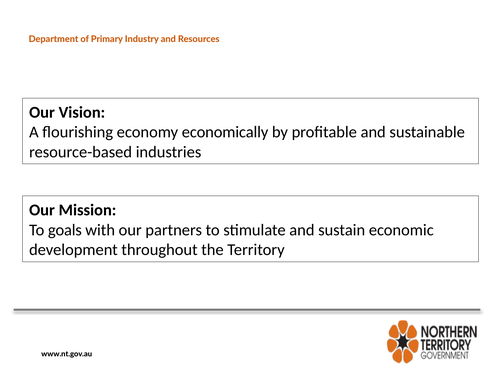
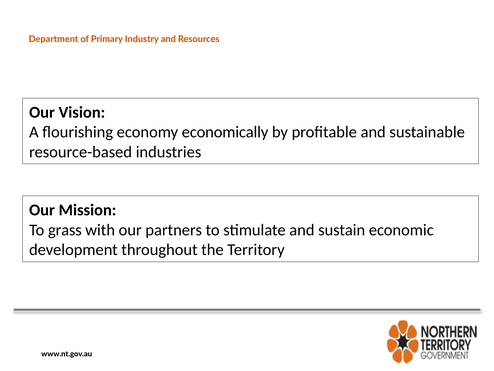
goals: goals -> grass (65, 230)
